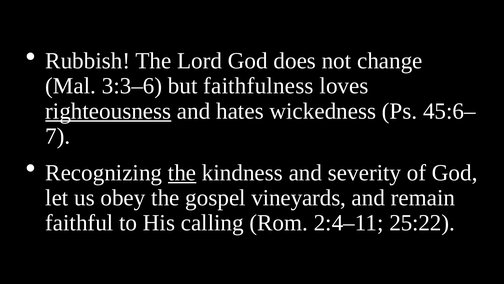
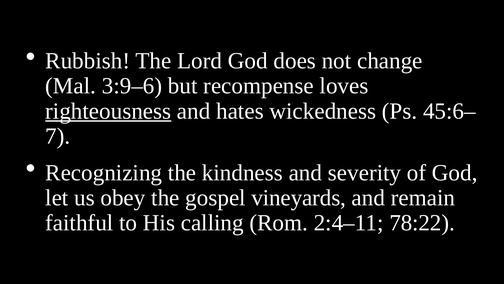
3:3–6: 3:3–6 -> 3:9–6 (132, 86)
faithfulness: faithfulness -> recompense (259, 86)
the underline: present -> none (182, 172)
25:22: 25:22 -> 78:22 (422, 222)
